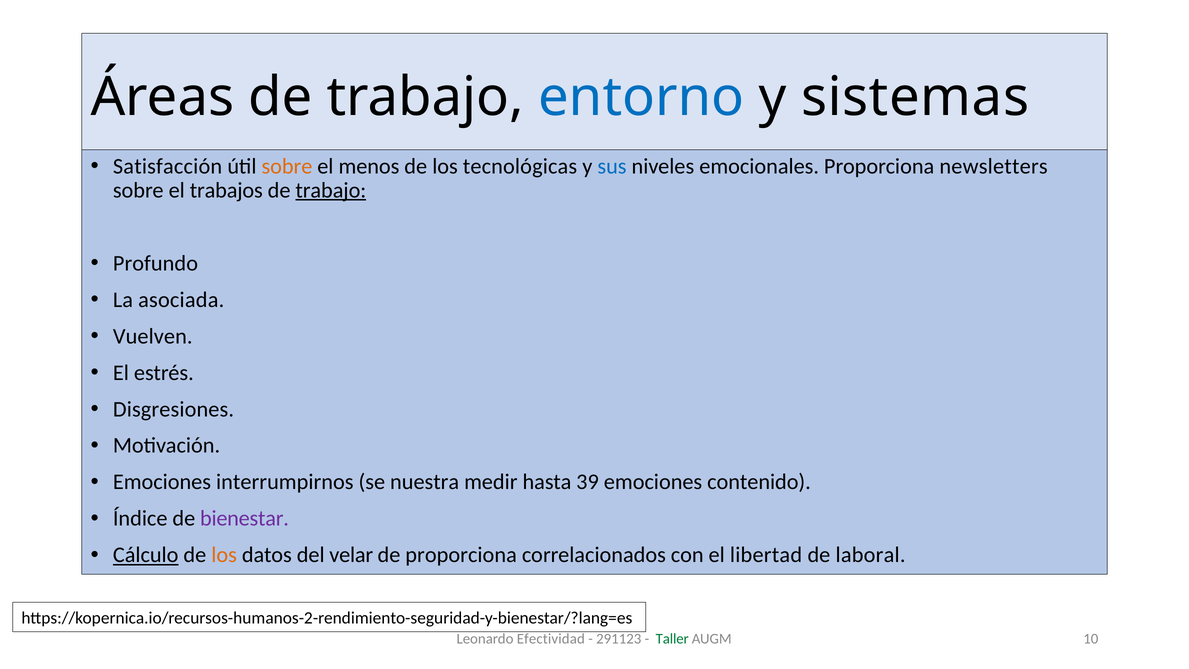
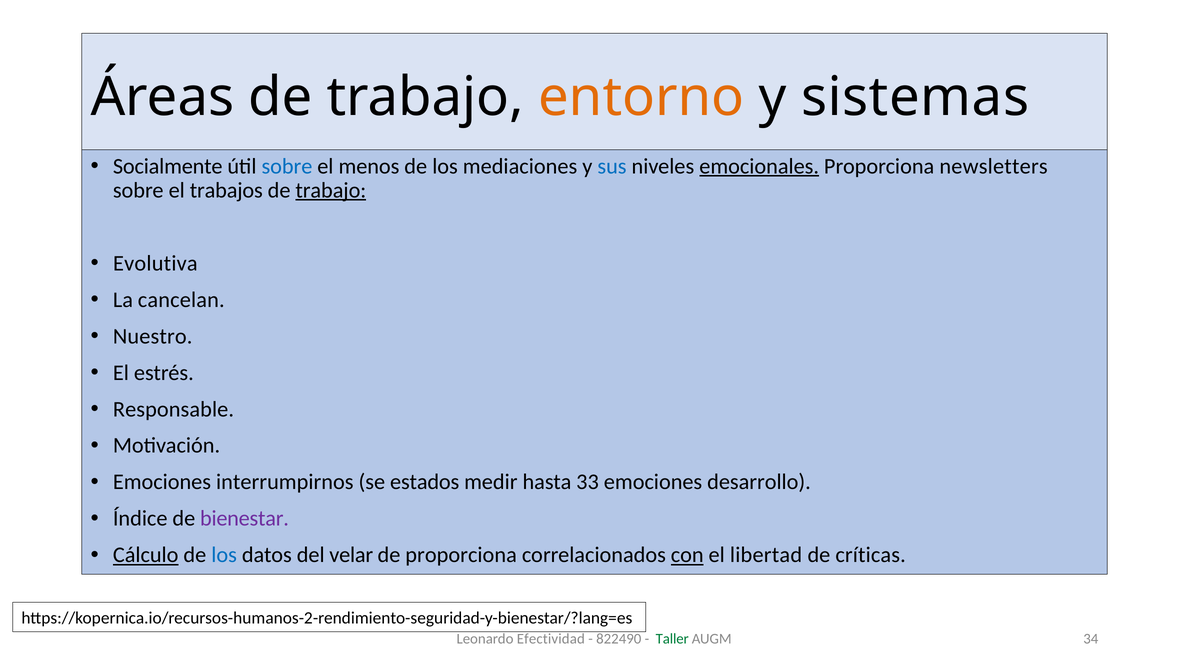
entorno colour: blue -> orange (641, 97)
Satisfacción: Satisfacción -> Socialmente (168, 166)
sobre colour: orange -> blue (287, 166)
tecnológicas: tecnológicas -> mediaciones (520, 166)
emocionales underline: none -> present (759, 166)
Profundo: Profundo -> Evolutiva (155, 263)
asociada: asociada -> cancelan (181, 300)
Vuelven: Vuelven -> Nuestro (153, 336)
Disgresiones: Disgresiones -> Responsable (173, 409)
nuestra: nuestra -> estados (425, 482)
39: 39 -> 33 (588, 482)
contenido: contenido -> desarrollo (759, 482)
los colour: orange -> blue (224, 555)
con underline: none -> present (687, 555)
laboral: laboral -> críticas (871, 555)
291123: 291123 -> 822490 (619, 639)
10: 10 -> 34 (1091, 639)
